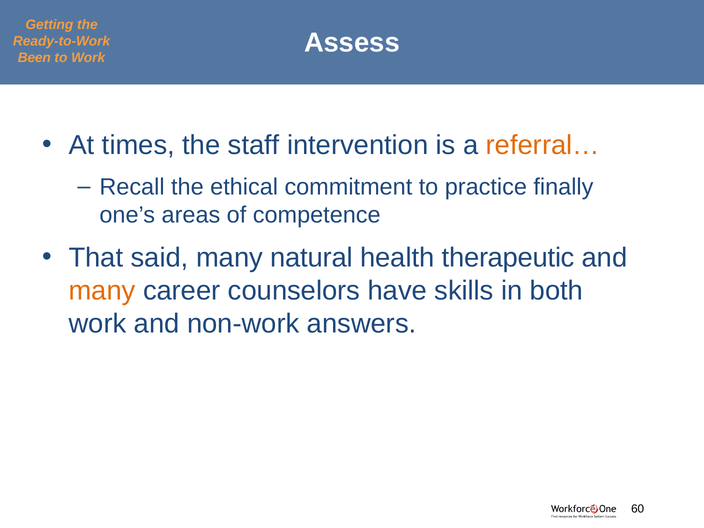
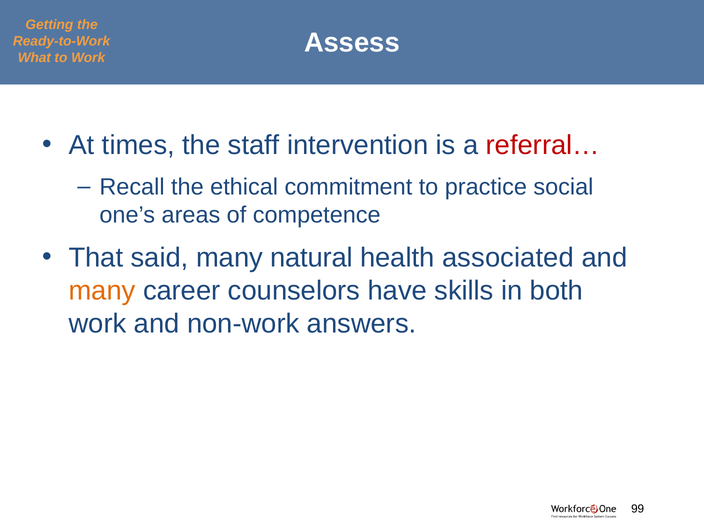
Been: Been -> What (34, 58)
referral… colour: orange -> red (543, 145)
finally: finally -> social (563, 187)
therapeutic: therapeutic -> associated (508, 258)
60: 60 -> 99 (638, 509)
